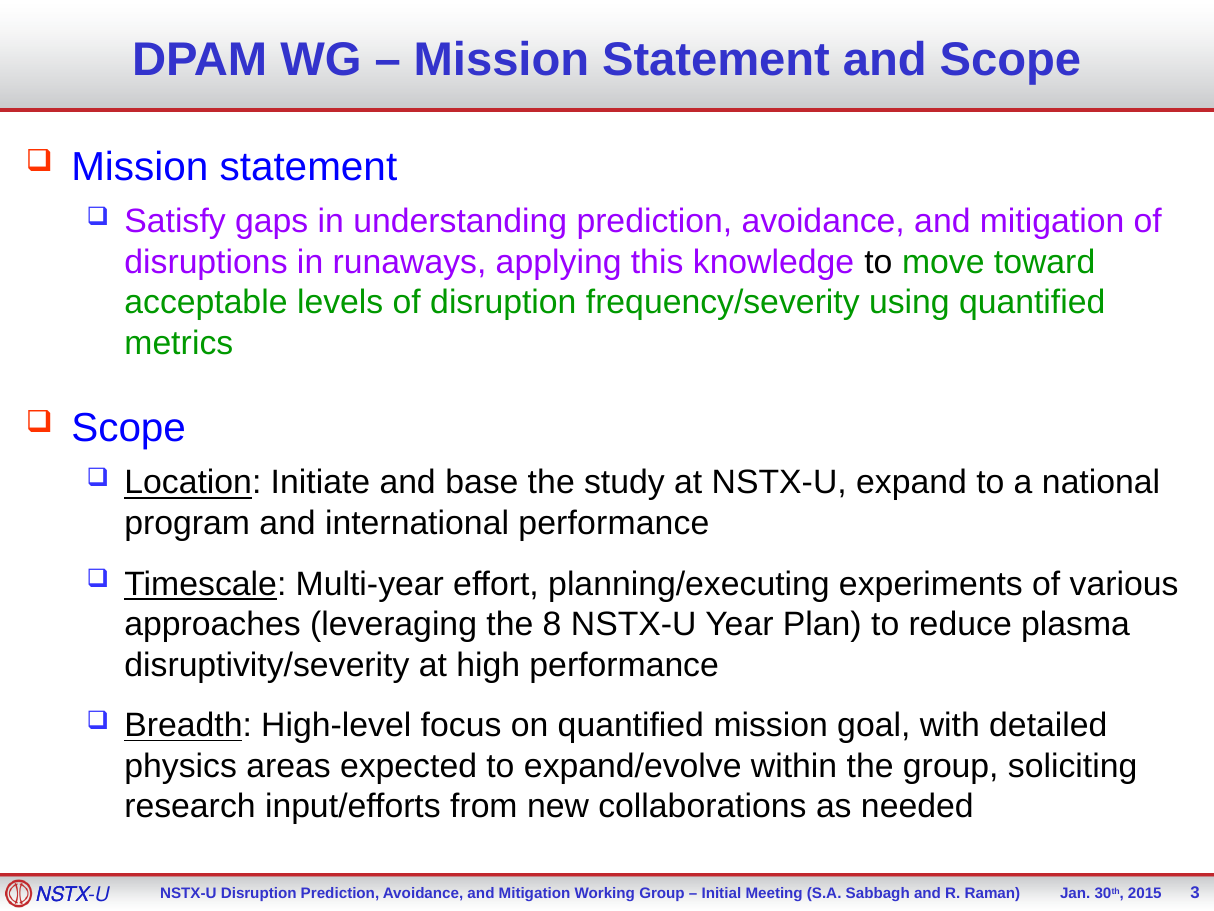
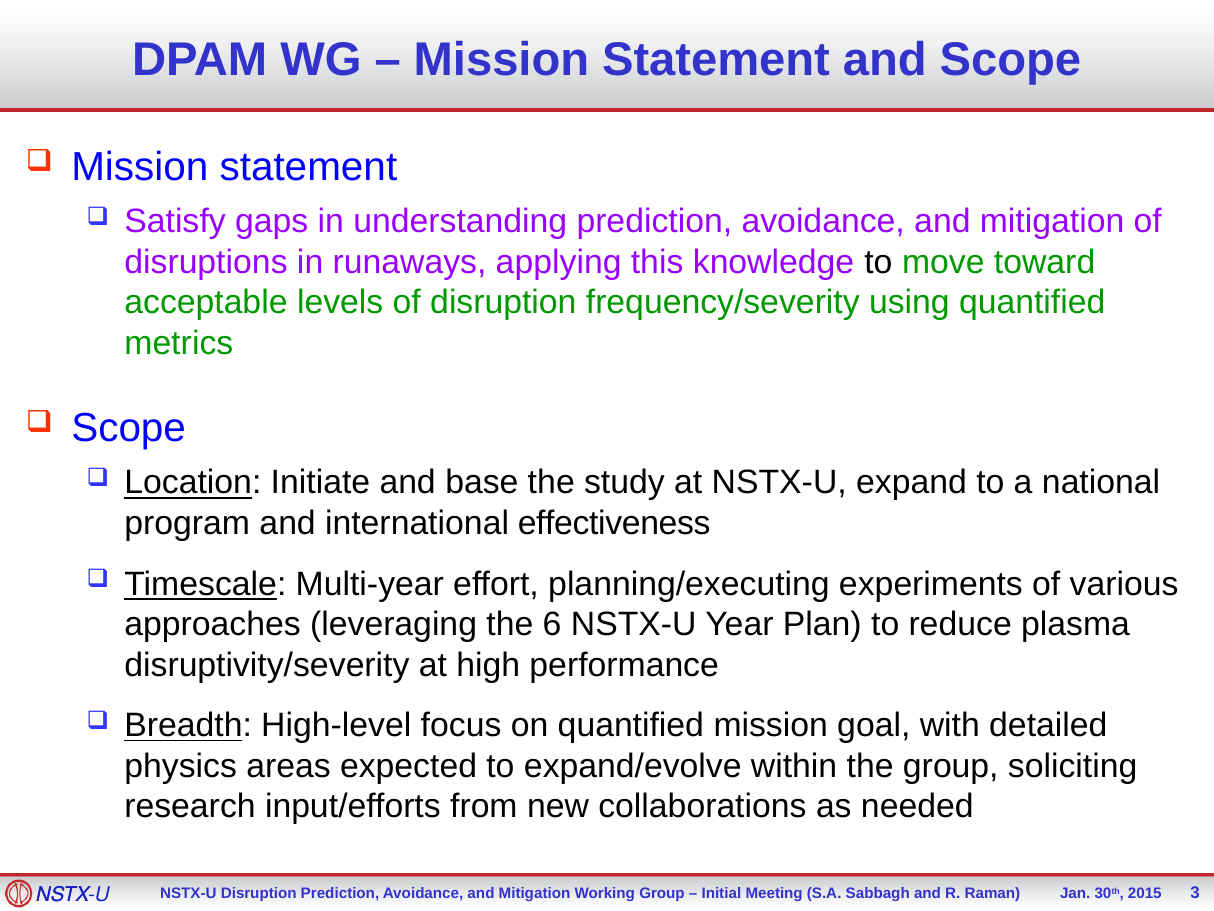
international performance: performance -> effectiveness (614, 523)
8: 8 -> 6 (552, 624)
